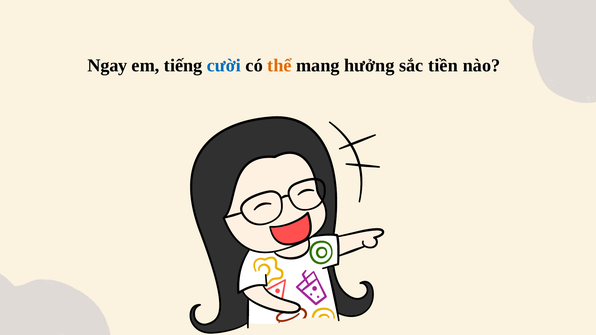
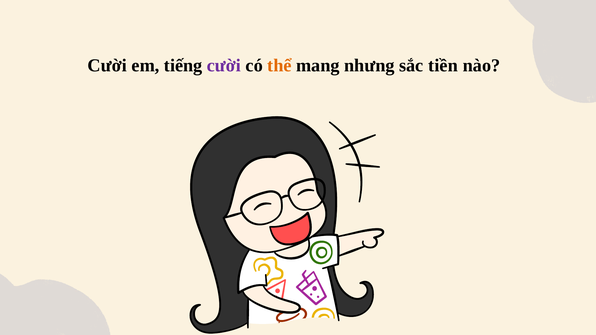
Ngay: Ngay -> Cười (107, 66)
cười colour: blue -> purple (224, 66)
hưởng: hưởng -> nhưng (369, 66)
